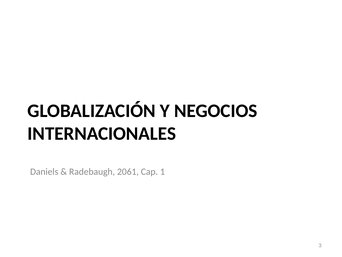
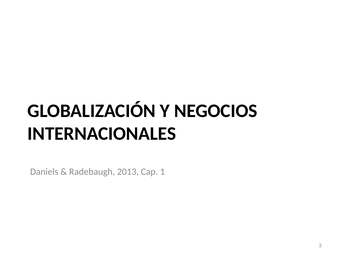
2061: 2061 -> 2013 (128, 171)
